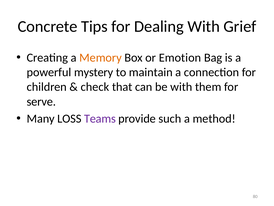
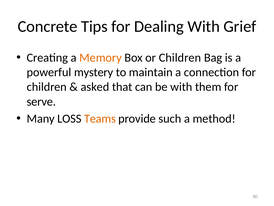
or Emotion: Emotion -> Children (180, 57)
check: check -> asked (95, 87)
Teams colour: purple -> orange (100, 118)
